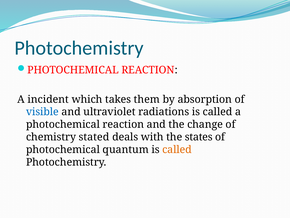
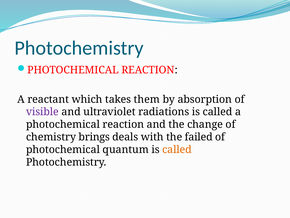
incident: incident -> reactant (48, 99)
visible colour: blue -> purple (42, 112)
stated: stated -> brings (94, 137)
states: states -> failed (199, 137)
